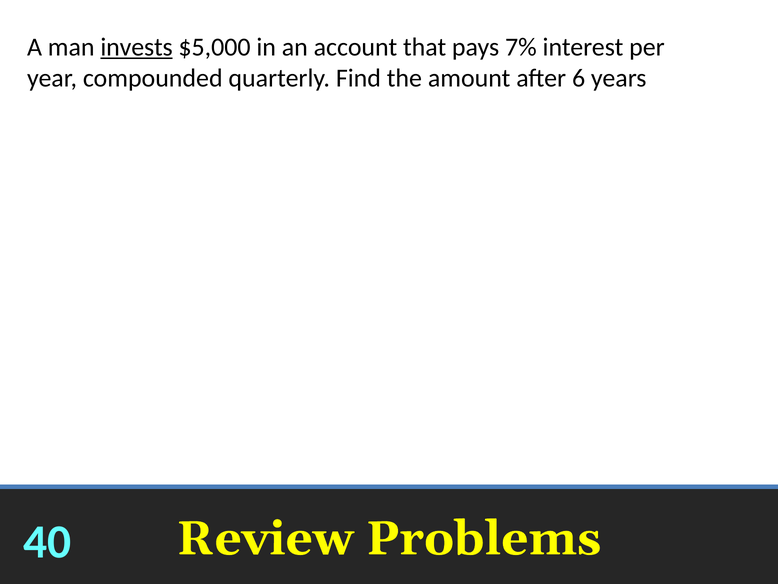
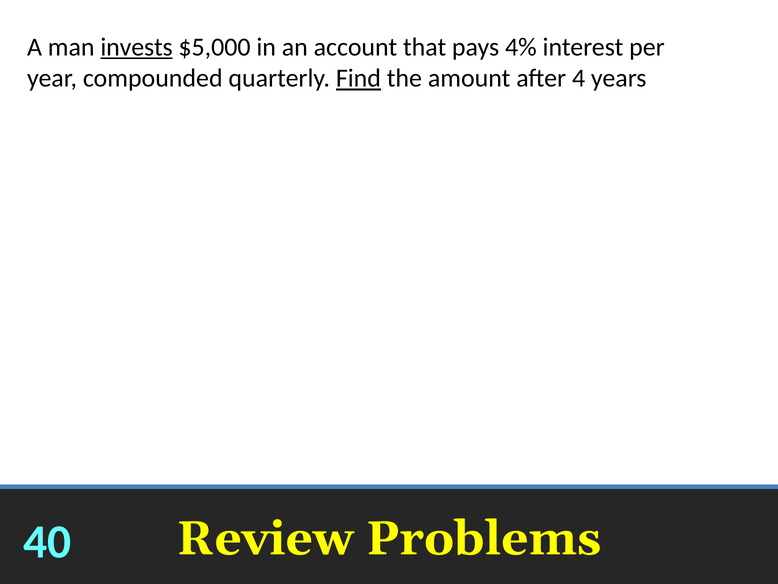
7%: 7% -> 4% (521, 47)
Find underline: none -> present (358, 78)
6: 6 -> 4 (579, 78)
